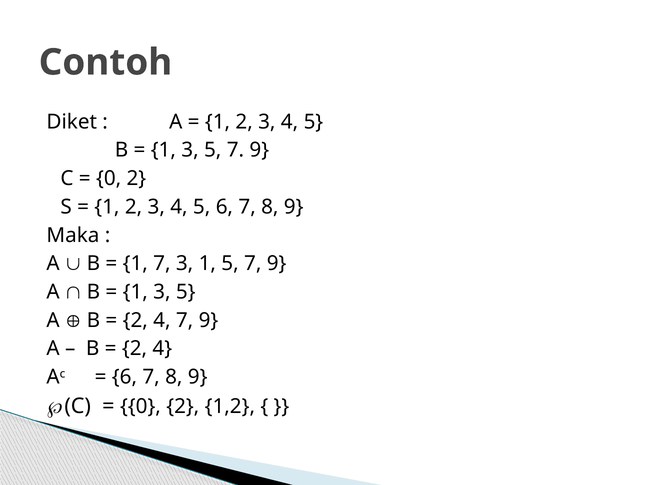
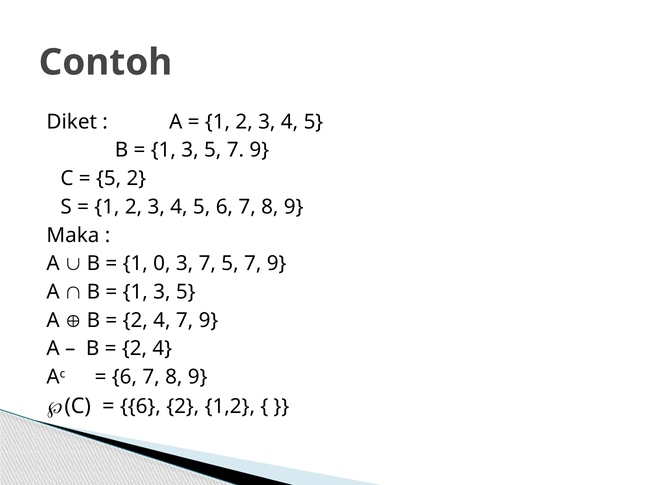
0: 0 -> 5 (109, 179)
1 7: 7 -> 0 (162, 264)
3 1: 1 -> 7 (207, 264)
0: 0 -> 6 (140, 407)
